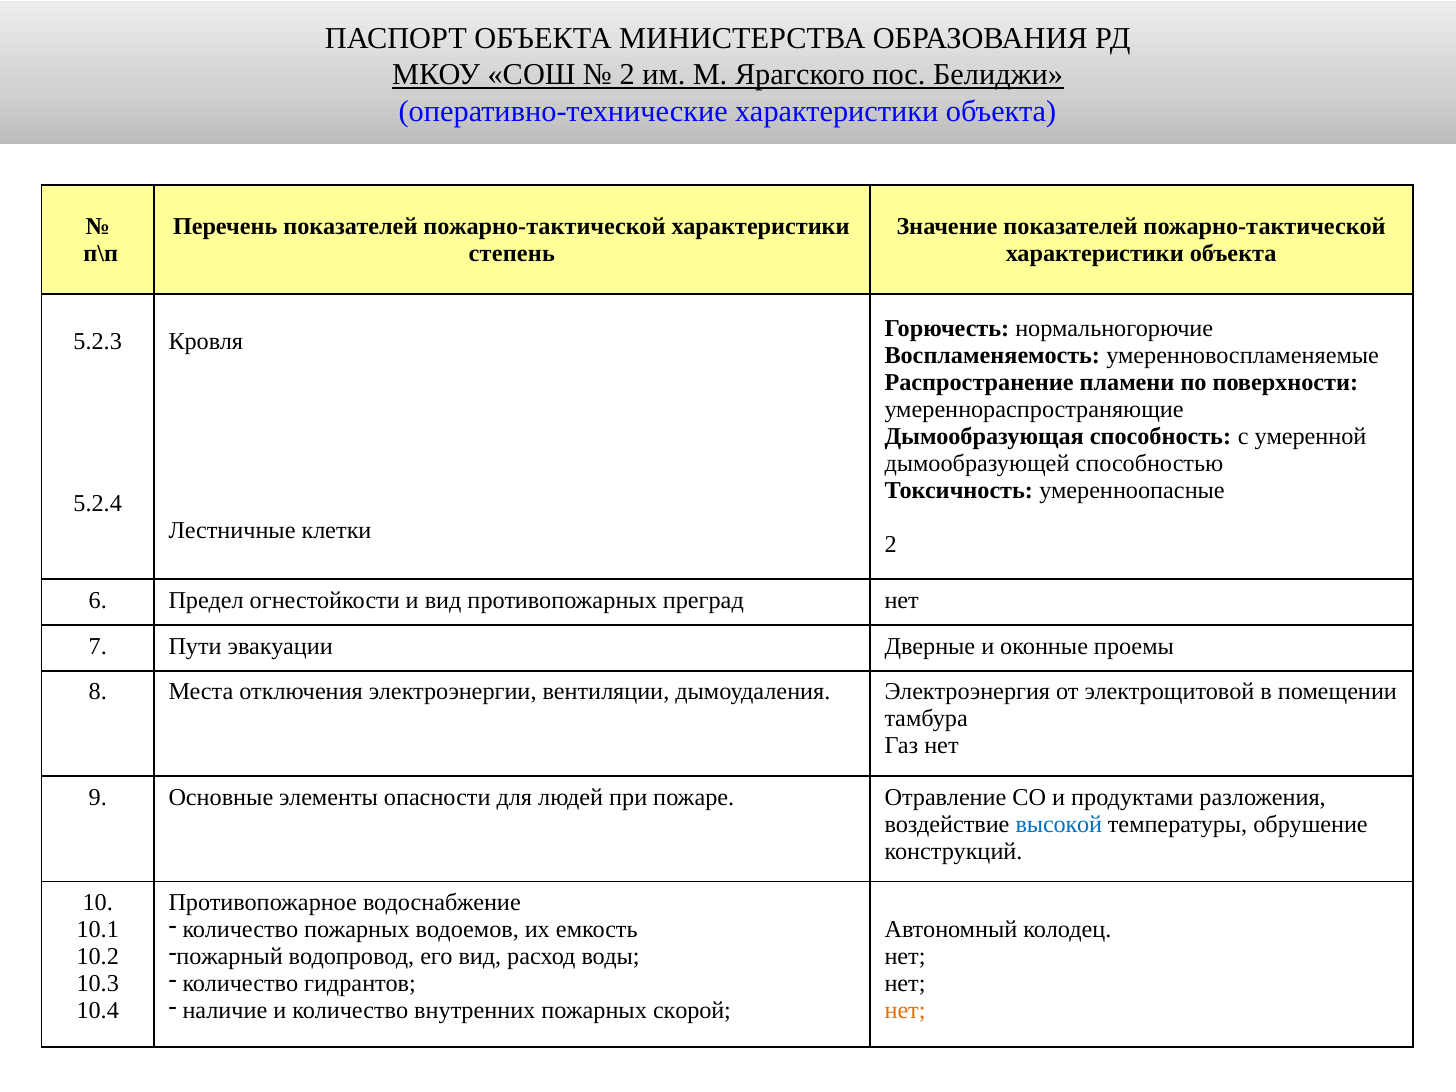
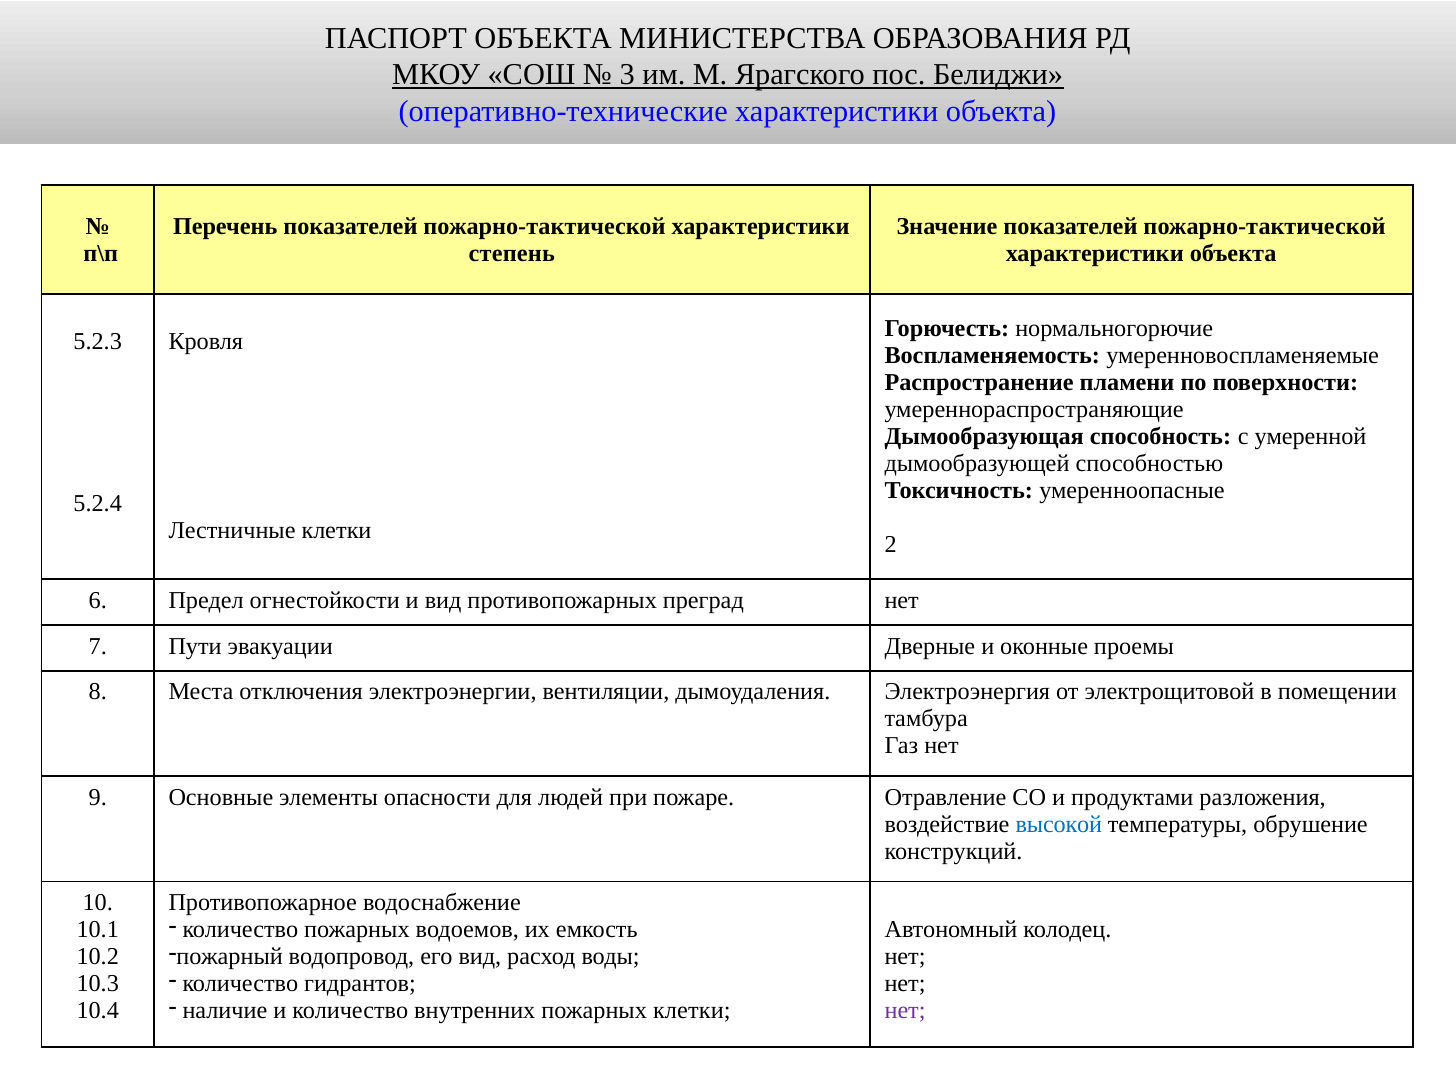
2: 2 -> 3 (627, 75)
пожарных скорой: скорой -> клетки (692, 1010)
нет colour: orange -> purple (905, 1010)
